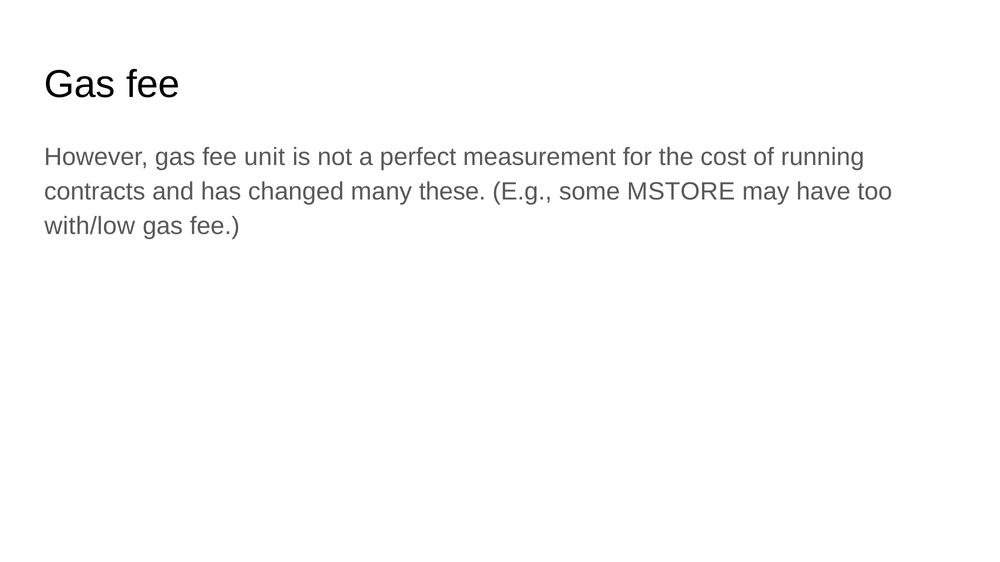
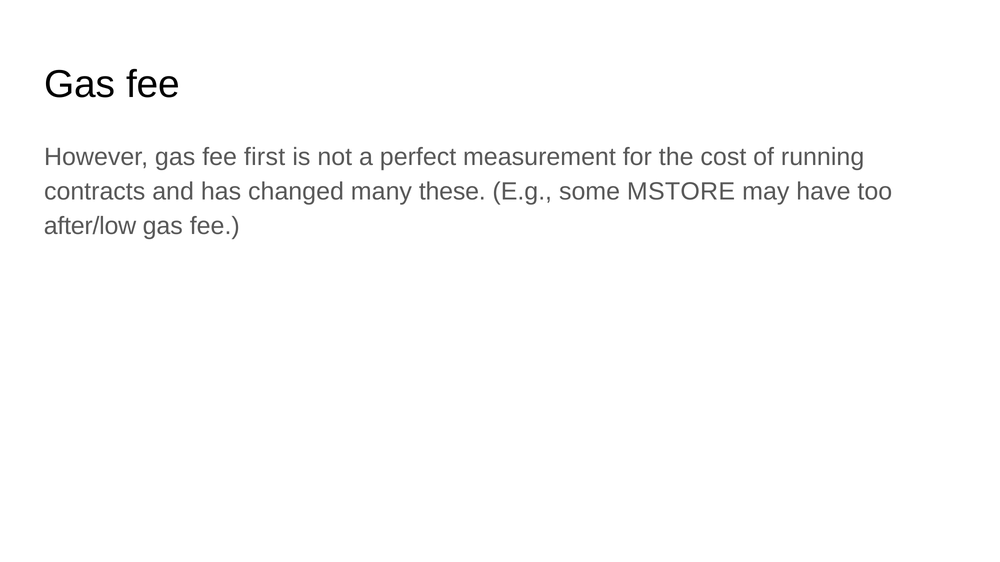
unit: unit -> first (265, 157)
with/low: with/low -> after/low (90, 226)
